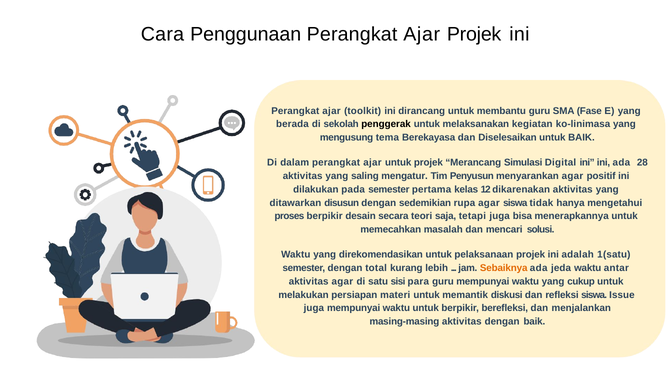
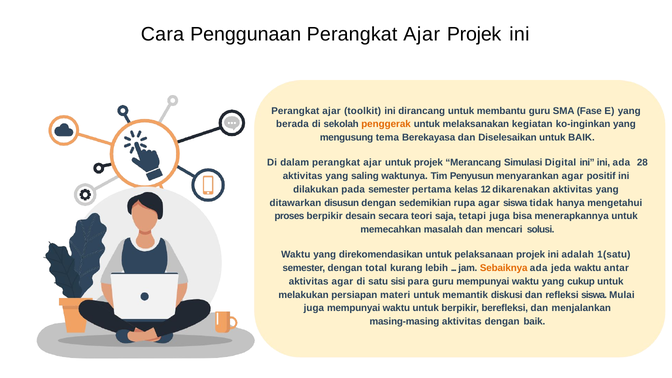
penggerak colour: black -> orange (386, 124)
ko-linimasa: ko-linimasa -> ko-inginkan (583, 124)
mengatur: mengatur -> waktunya (405, 176)
Issue: Issue -> Mulai (622, 295)
